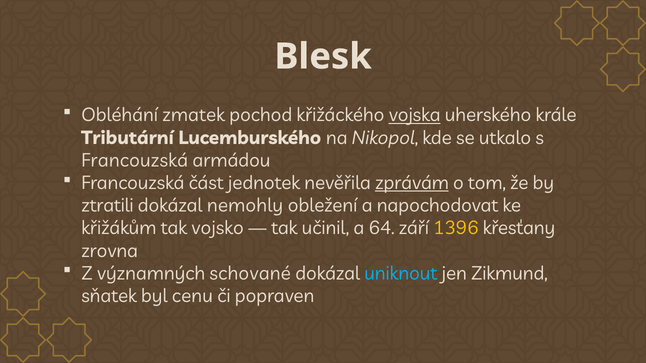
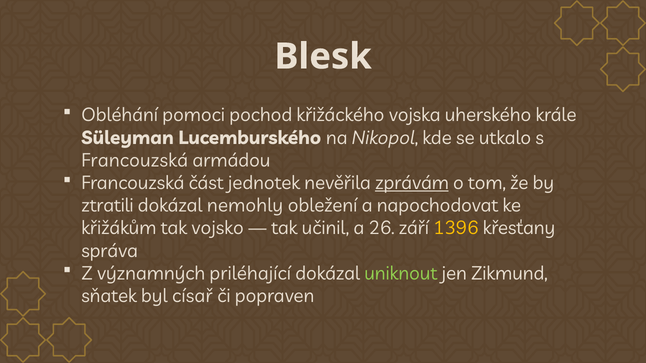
zmatek: zmatek -> pomoci (194, 115)
vojska underline: present -> none (415, 115)
Tributární: Tributární -> Süleyman (128, 138)
64: 64 -> 26 (382, 228)
zrovna: zrovna -> správa (110, 251)
schované: schované -> priléhající (250, 274)
uniknout colour: light blue -> light green (401, 274)
cenu: cenu -> císař (192, 296)
